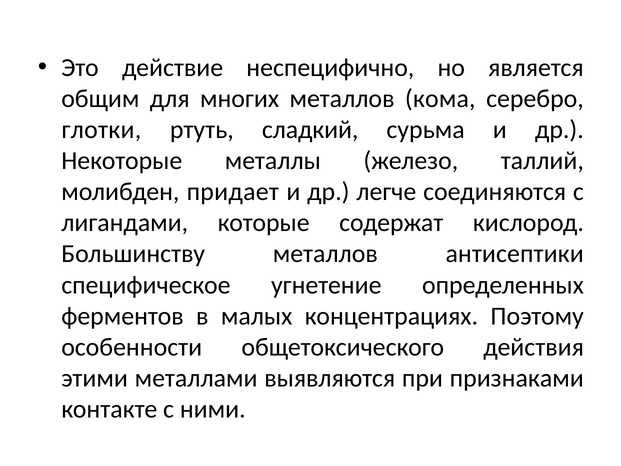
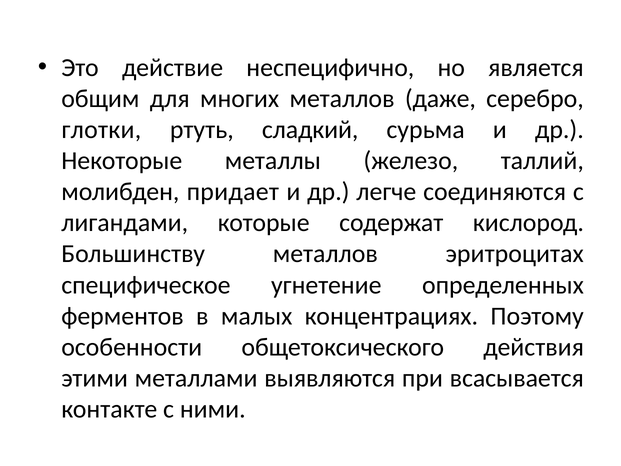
кома: кома -> даже (440, 99)
антисептики: антисептики -> эритроцитах (515, 254)
признаками: признаками -> всасывается (517, 378)
